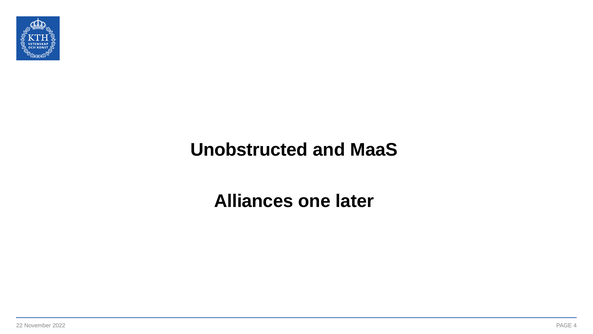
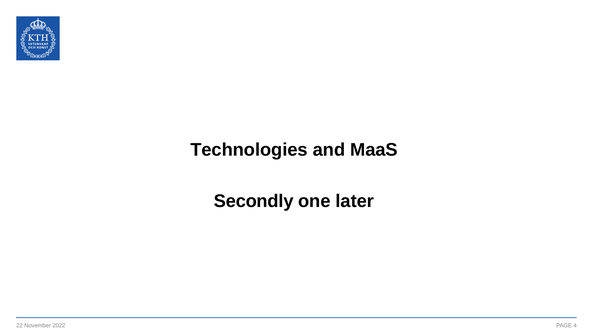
Unobstructed: Unobstructed -> Technologies (249, 150)
Alliances: Alliances -> Secondly (254, 201)
